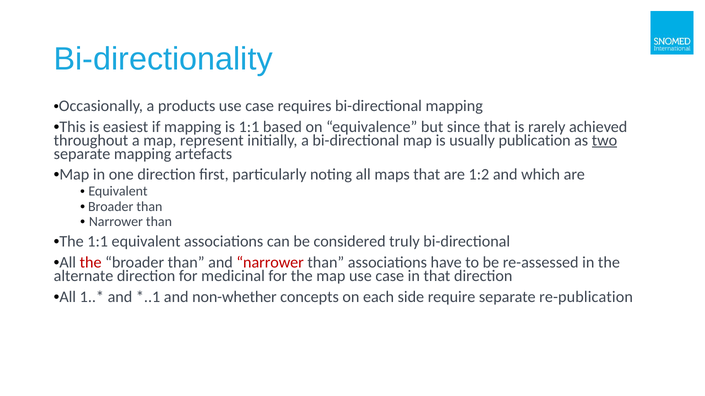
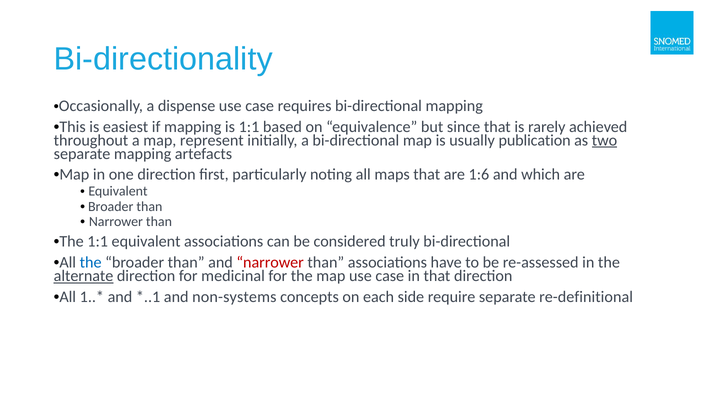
products: products -> dispense (187, 106)
1:2: 1:2 -> 1:6 (479, 175)
the colour: red -> blue (91, 263)
alternate underline: none -> present (84, 276)
non-whether: non-whether -> non-systems (234, 297)
re-publication: re-publication -> re-definitional (586, 297)
